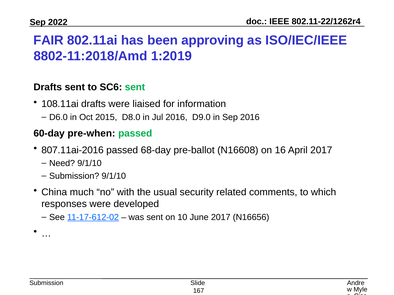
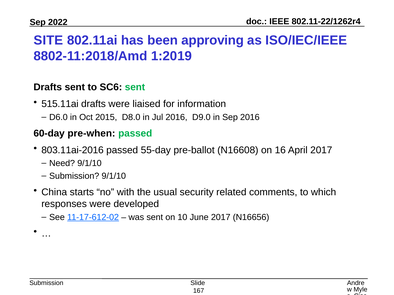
FAIR: FAIR -> SITE (48, 40)
108.11ai: 108.11ai -> 515.11ai (60, 104)
807.11ai-2016: 807.11ai-2016 -> 803.11ai-2016 (73, 150)
68-day: 68-day -> 55-day (156, 150)
much: much -> starts (82, 192)
